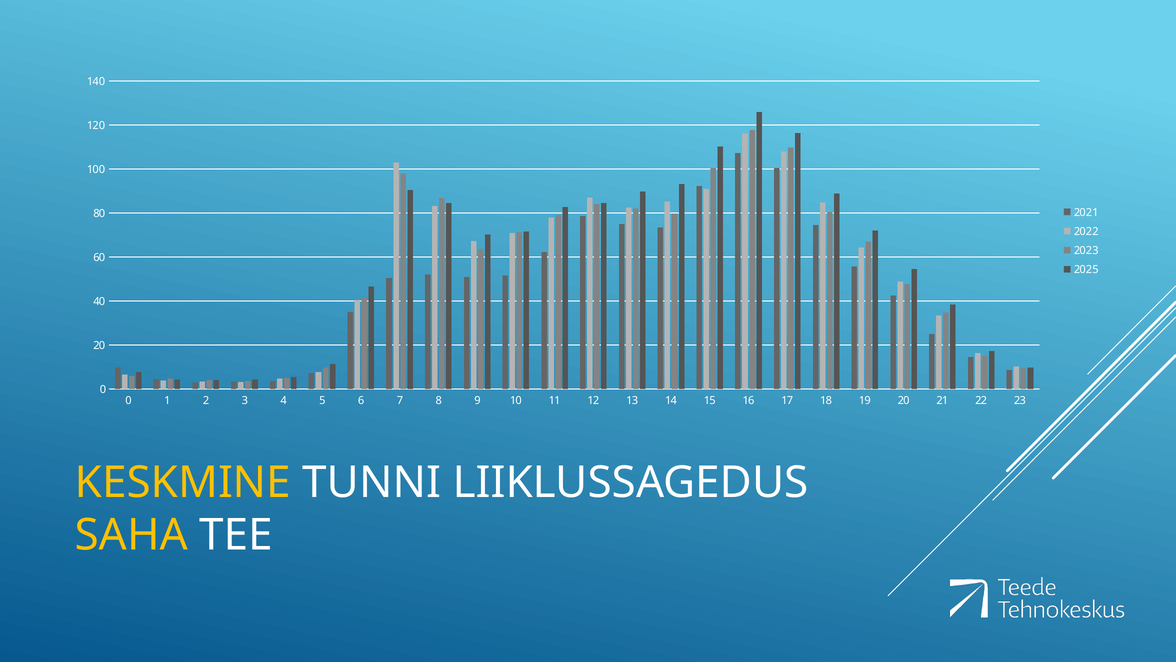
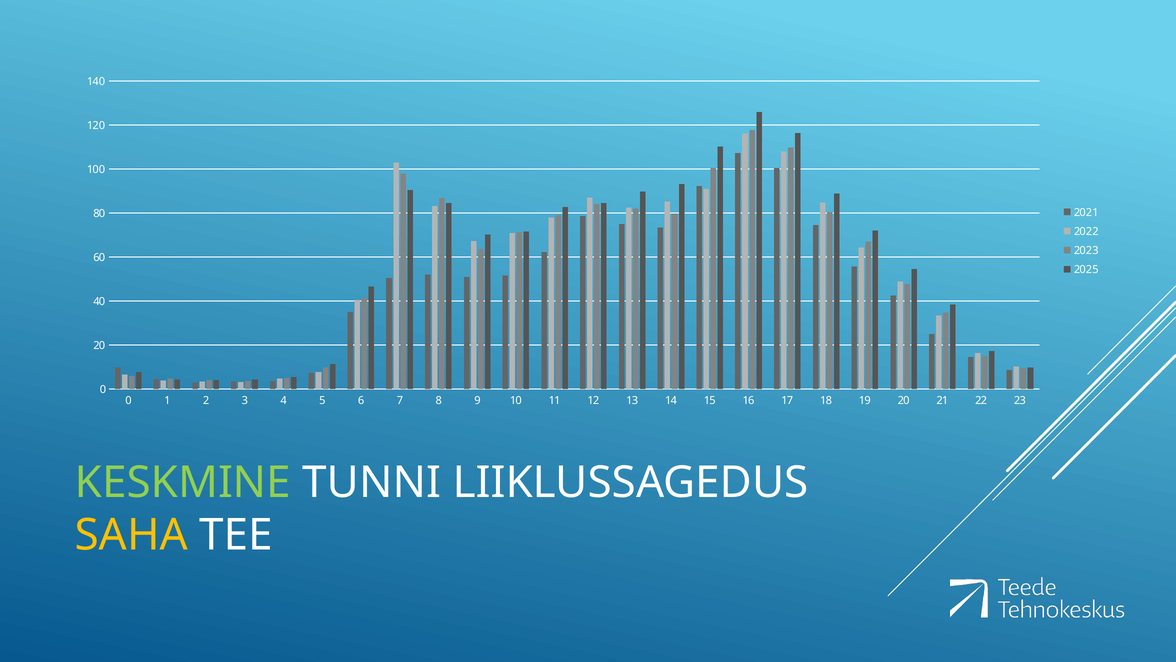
KESKMINE colour: yellow -> light green (183, 482)
